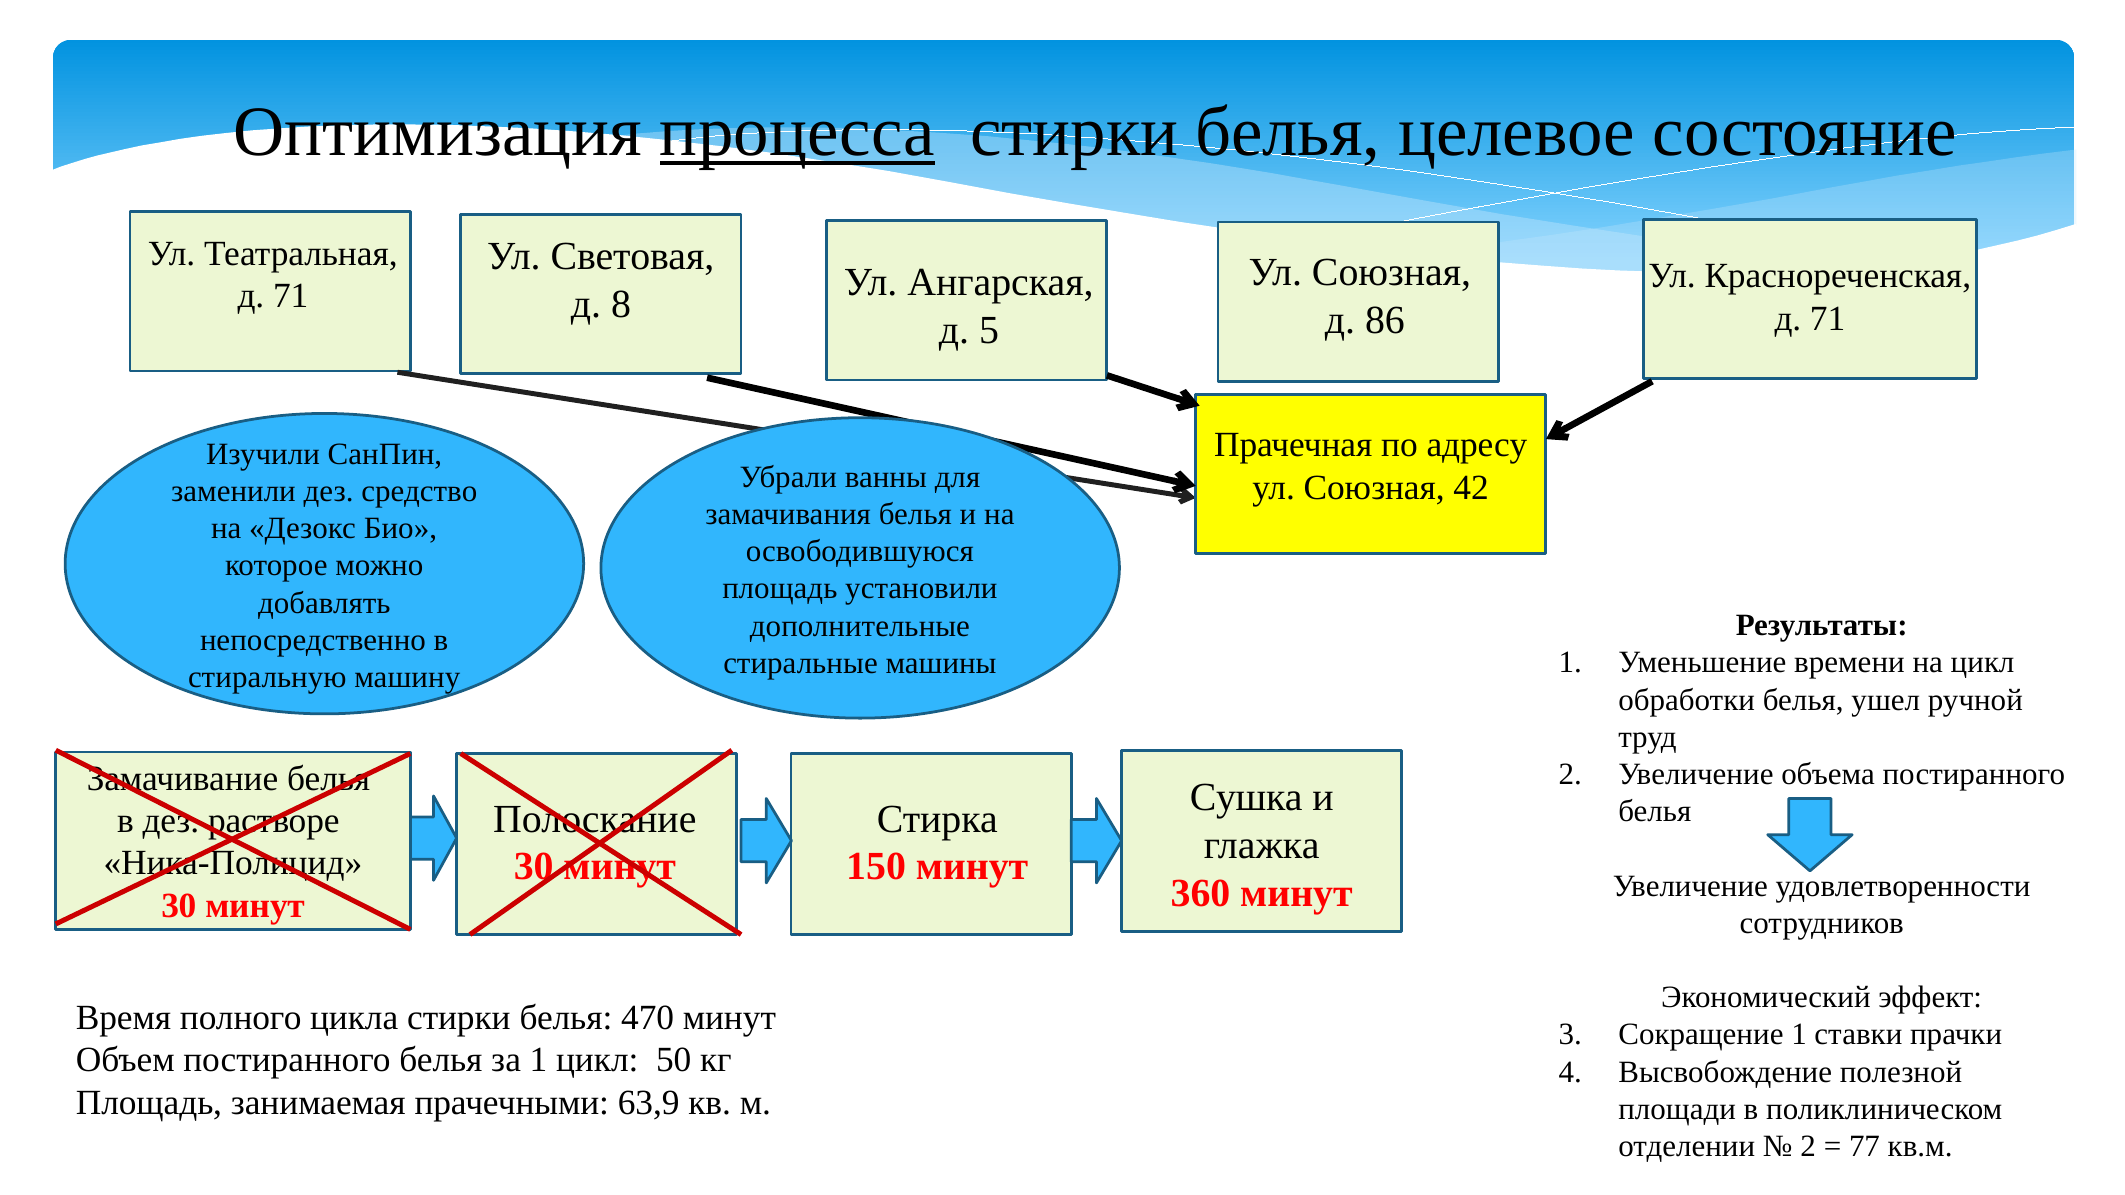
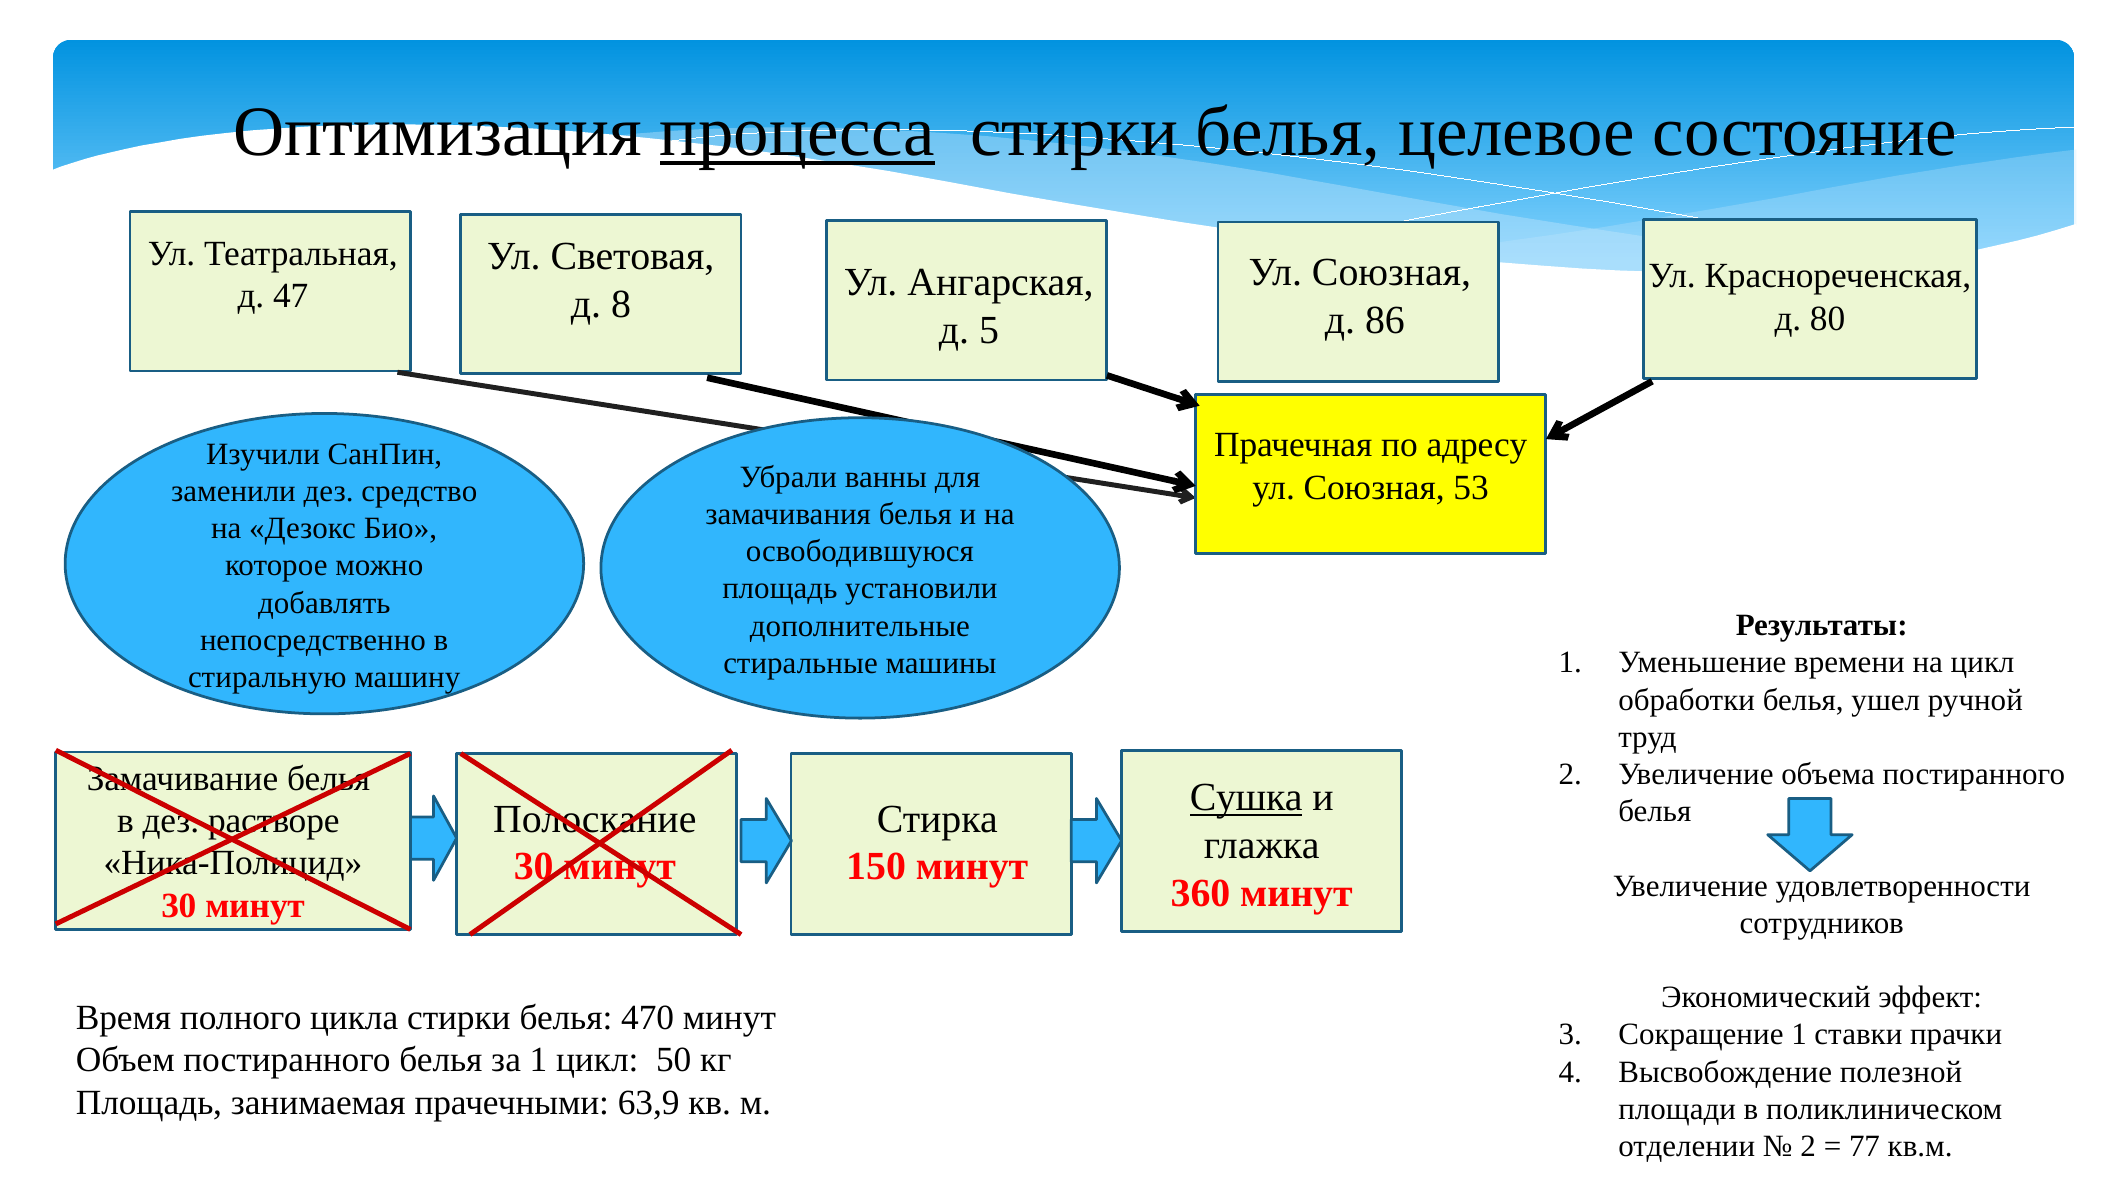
71: 71 -> 47 (291, 296)
71: 71 -> 80 (1828, 319)
42: 42 -> 53 (1471, 488)
Сушка underline: none -> present (1246, 798)
